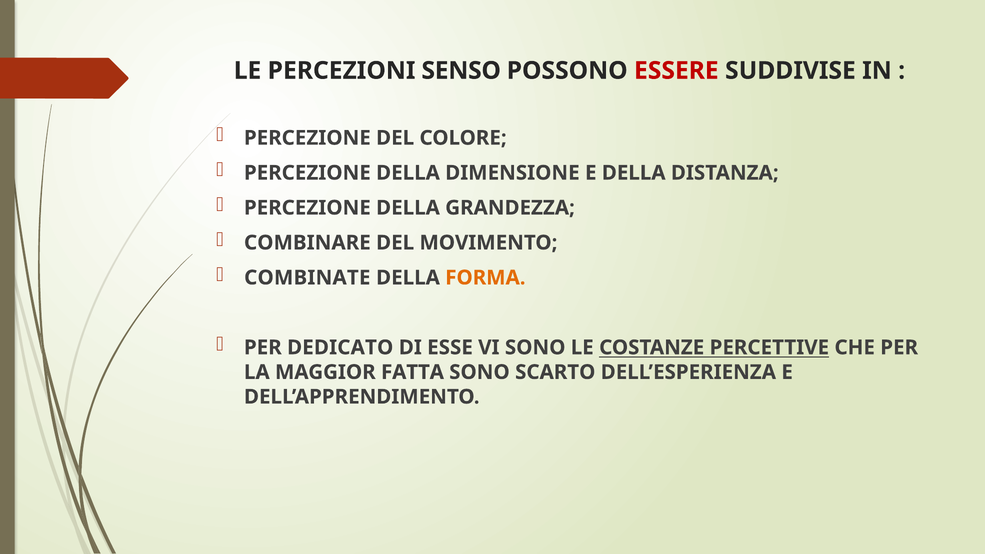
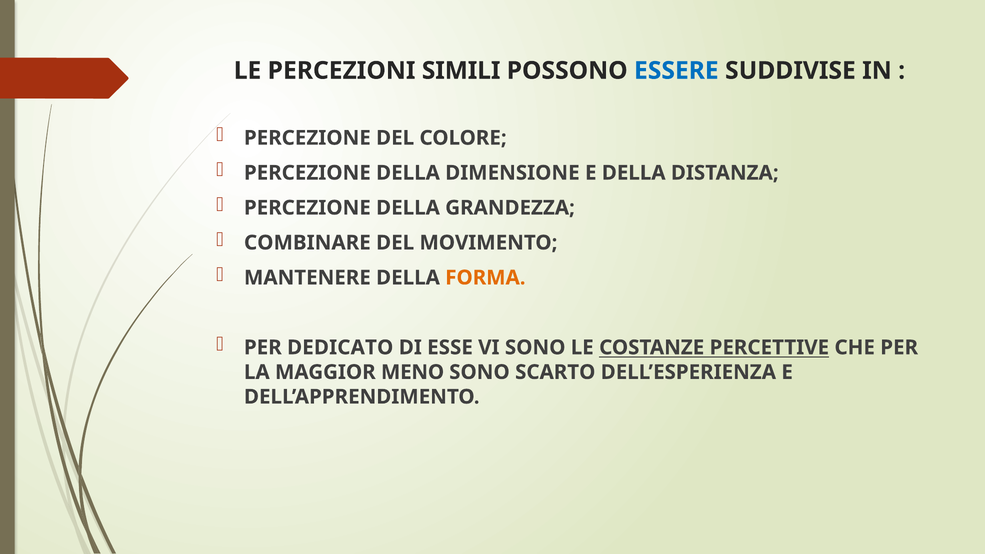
SENSO: SENSO -> SIMILI (461, 71)
ESSERE colour: red -> blue (676, 71)
COMBINATE: COMBINATE -> MANTENERE (307, 278)
FATTA: FATTA -> MENO (413, 372)
